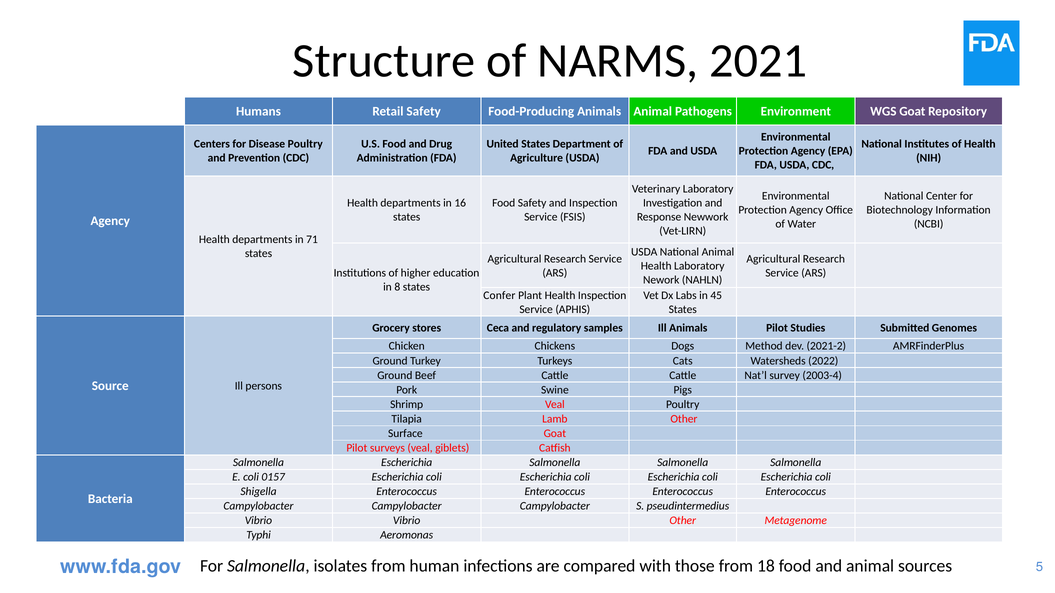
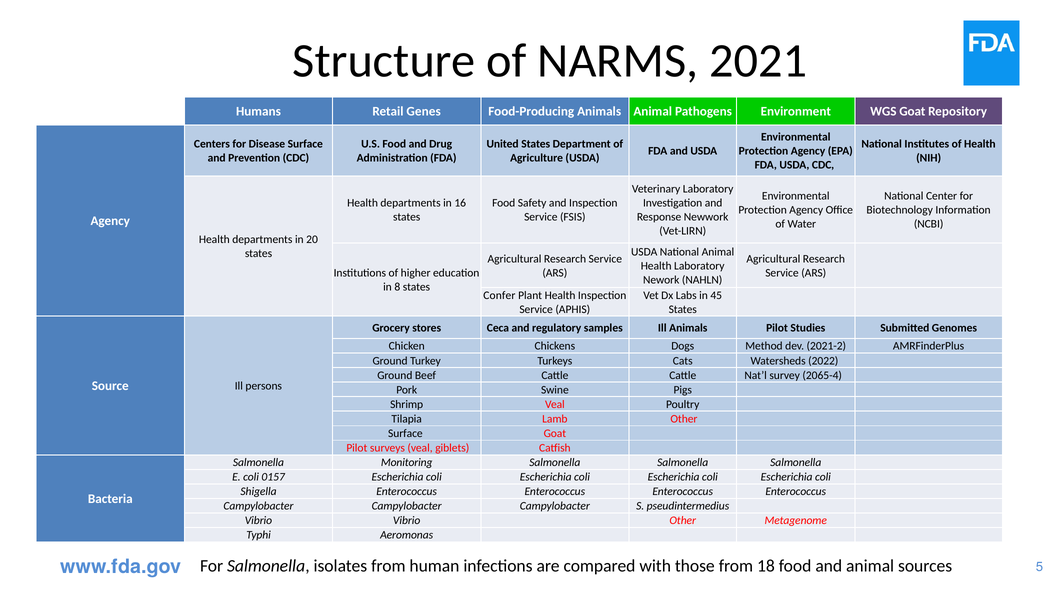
Retail Safety: Safety -> Genes (424, 112)
Disease Poultry: Poultry -> Surface (305, 144)
71: 71 -> 20 (312, 240)
2003-4: 2003-4 -> 2065-4 (822, 376)
Salmonella Escherichia: Escherichia -> Monitoring (407, 463)
